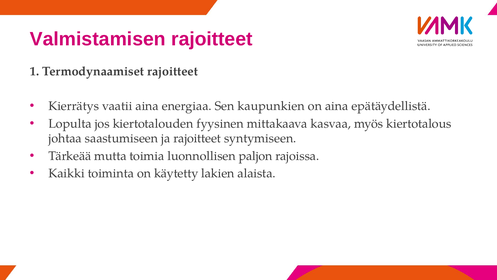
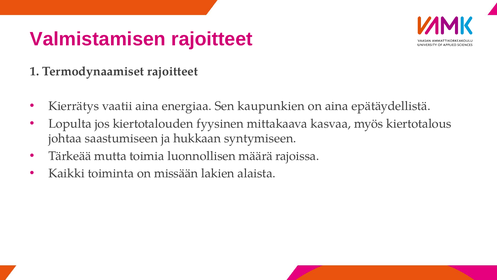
ja rajoitteet: rajoitteet -> hukkaan (197, 138)
paljon: paljon -> määrä (256, 156)
käytetty: käytetty -> missään (176, 173)
